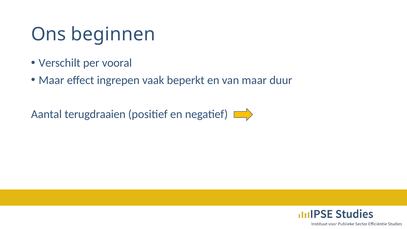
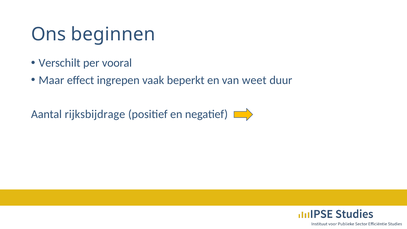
van maar: maar -> weet (254, 80)
terugdraaien: terugdraaien -> rijksbijdrage (95, 114)
